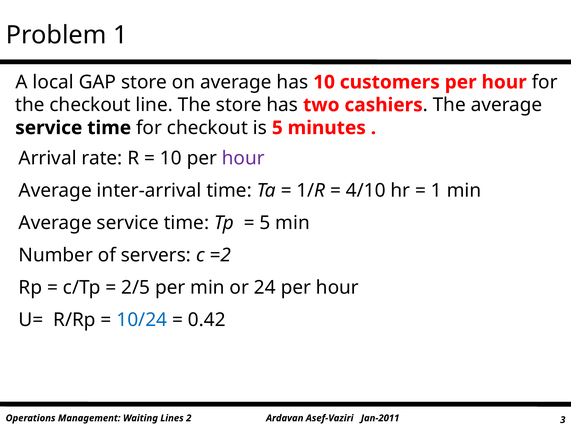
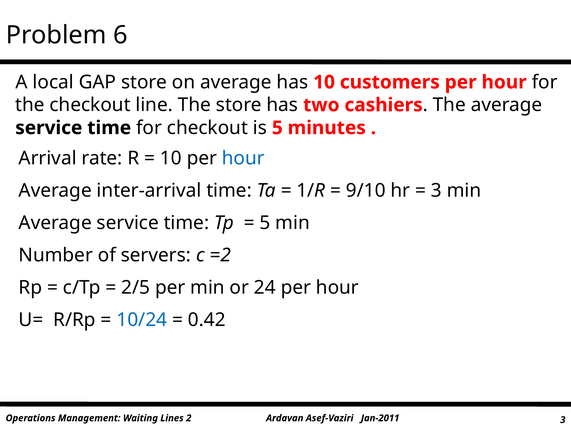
Problem 1: 1 -> 6 (120, 35)
hour colour: purple -> blue (243, 158)
4/10: 4/10 -> 9/10 (366, 191)
1: 1 -> 3 (436, 191)
